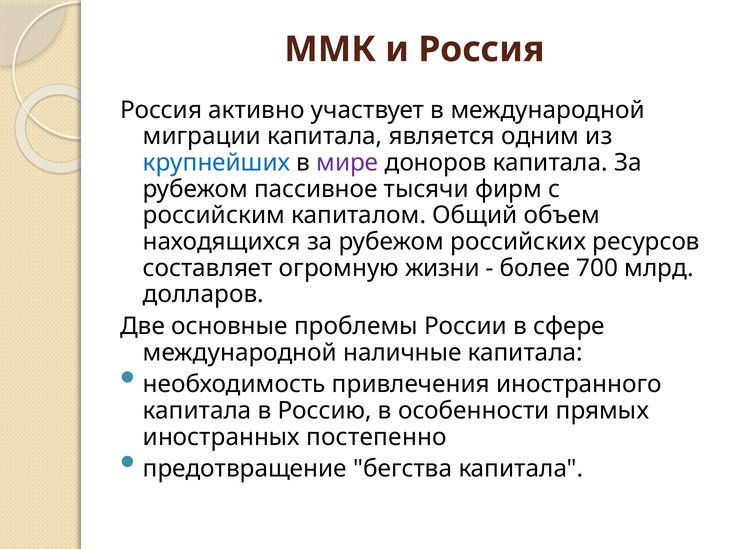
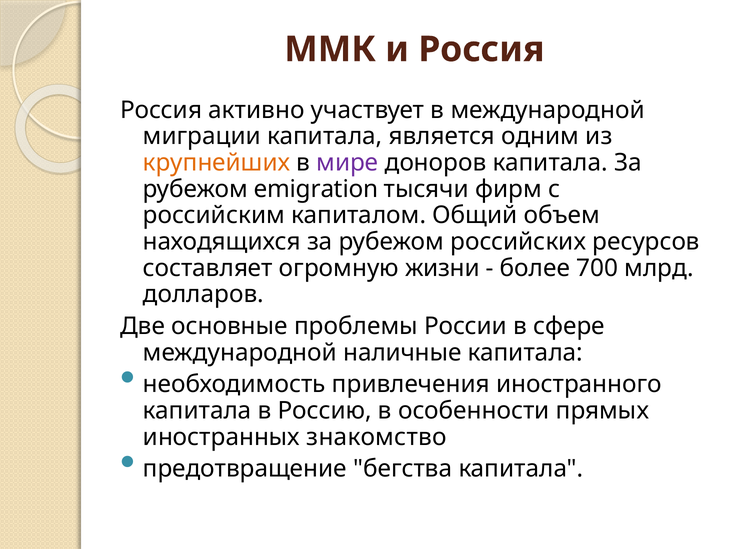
крупнейших colour: blue -> orange (216, 162)
пассивное: пассивное -> emigration (316, 189)
постепенно: постепенно -> знакомство (377, 436)
